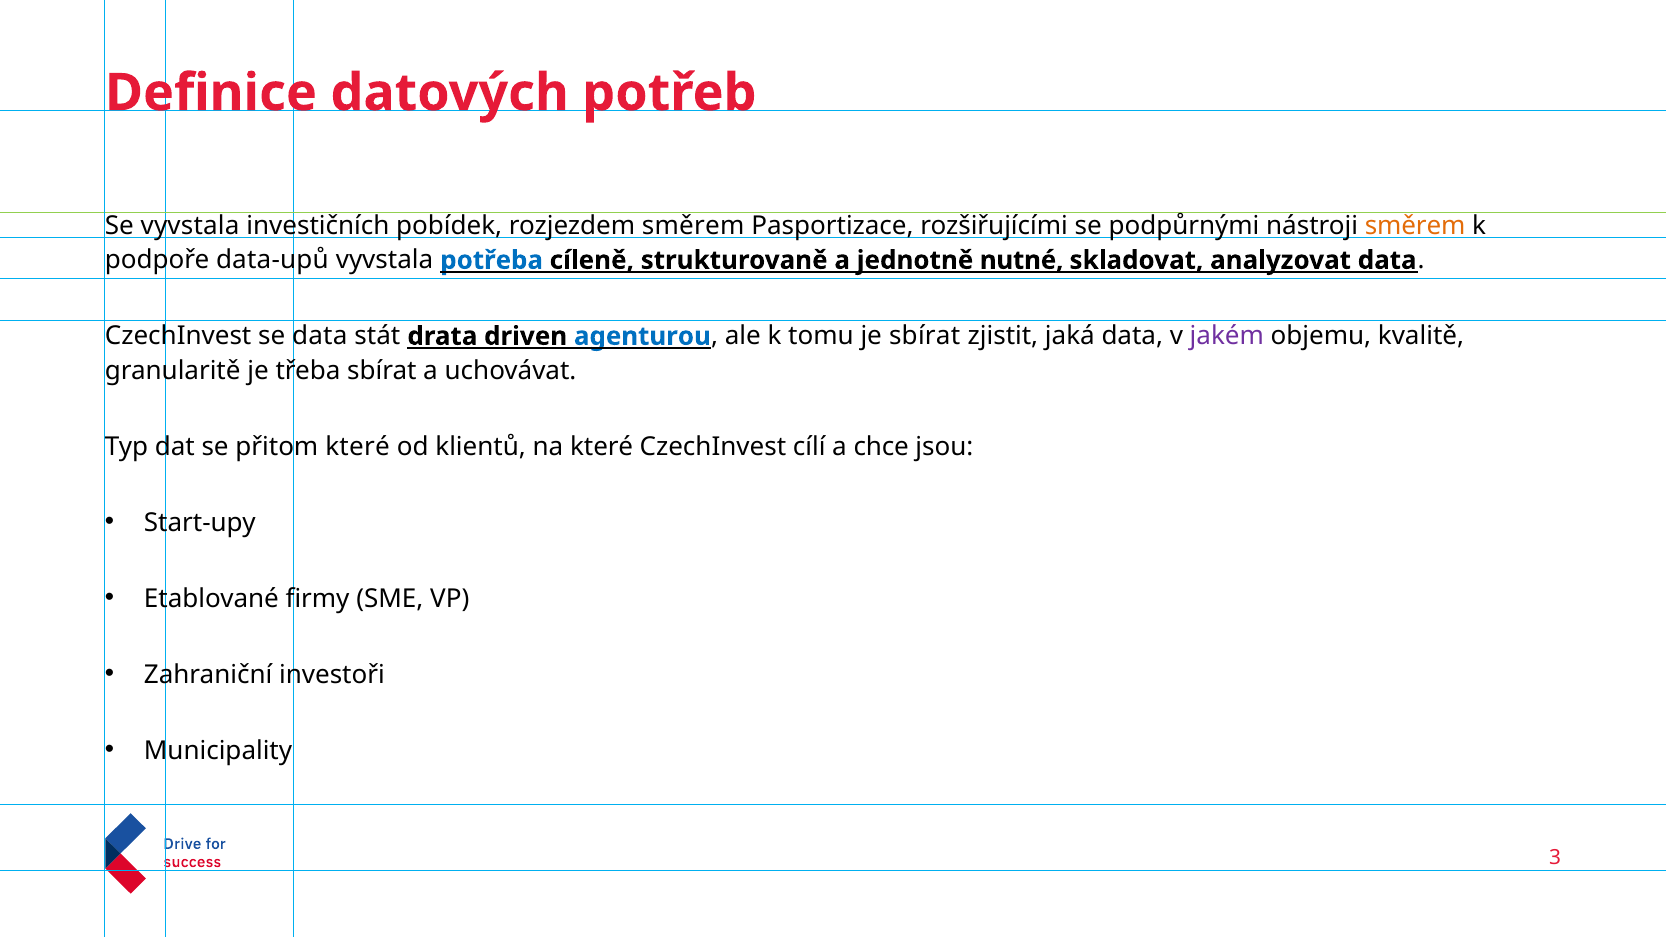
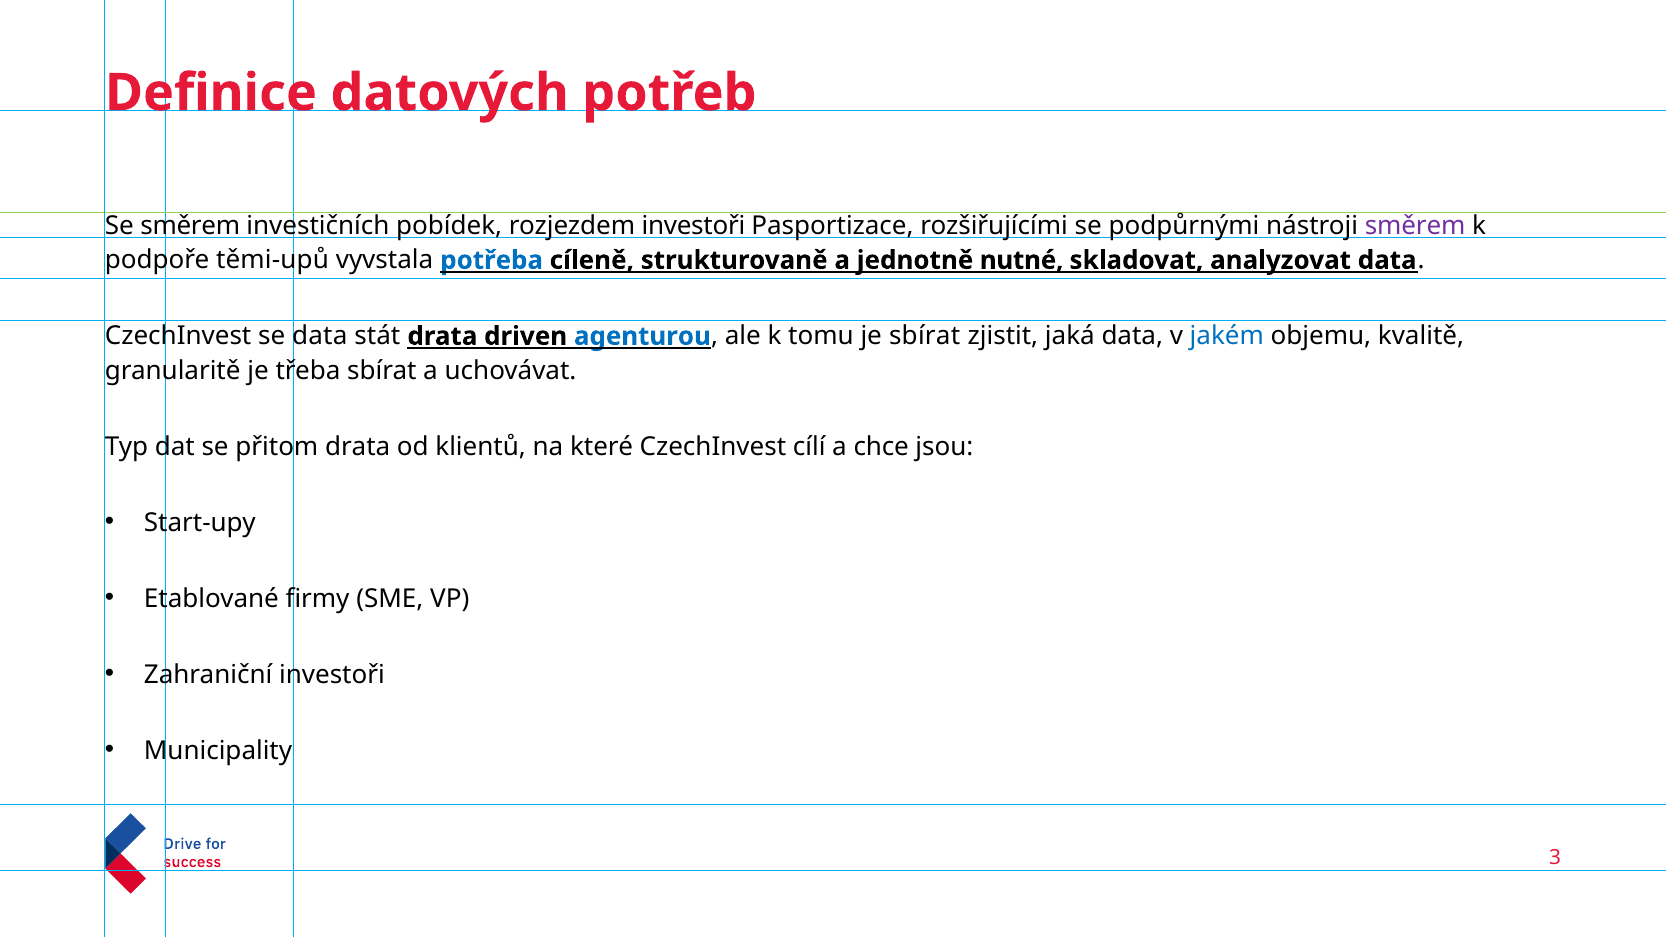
Se vyvstala: vyvstala -> směrem (190, 226)
rozjezdem směrem: směrem -> investoři (693, 226)
směrem colour: orange -> purple (1415, 226)
data-upů: data-upů -> těmi-upů (272, 260)
jakém colour: purple -> blue (1227, 336)
přitom které: které -> drata (358, 447)
